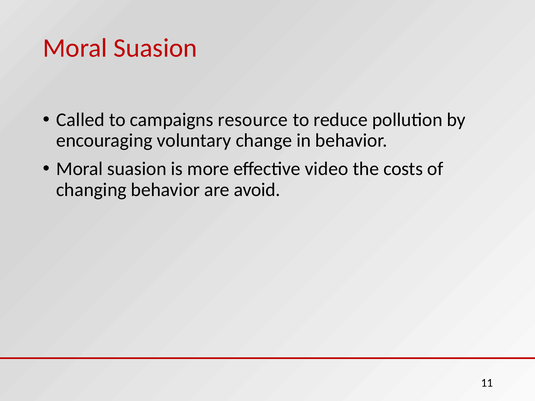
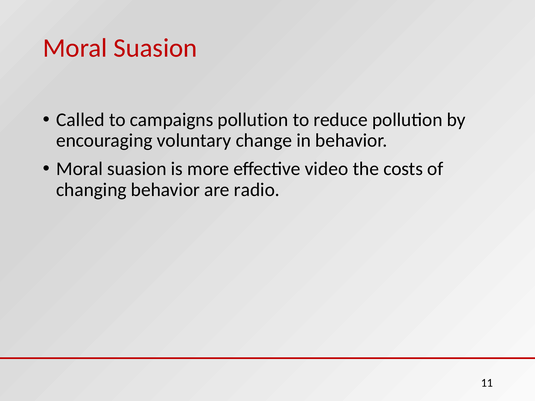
campaigns resource: resource -> pollution (253, 120)
avoid: avoid -> radio (257, 190)
